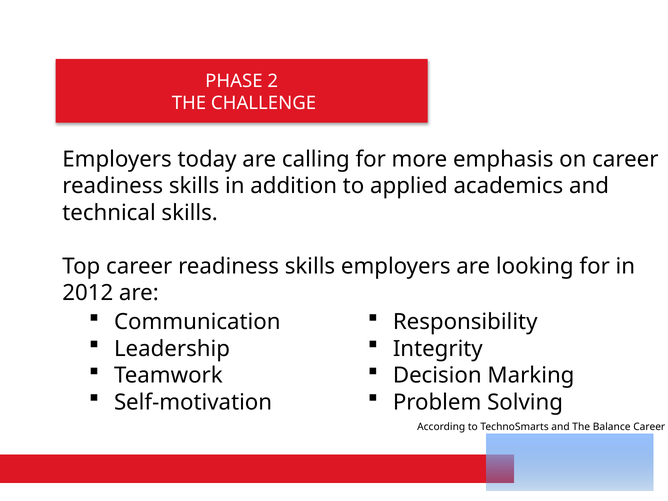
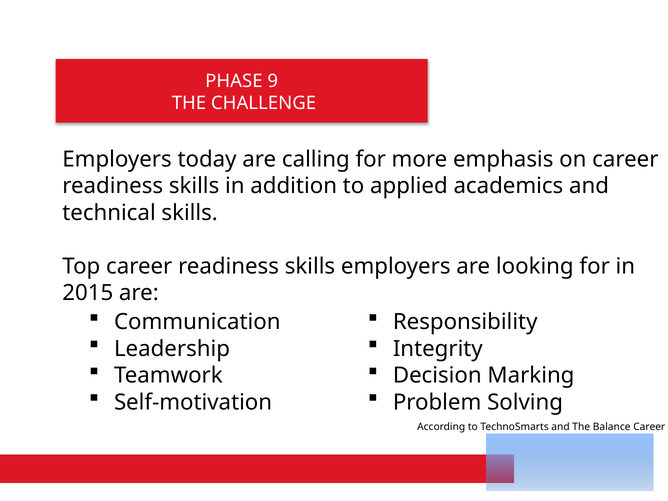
2: 2 -> 9 (273, 81)
2012: 2012 -> 2015 (88, 293)
